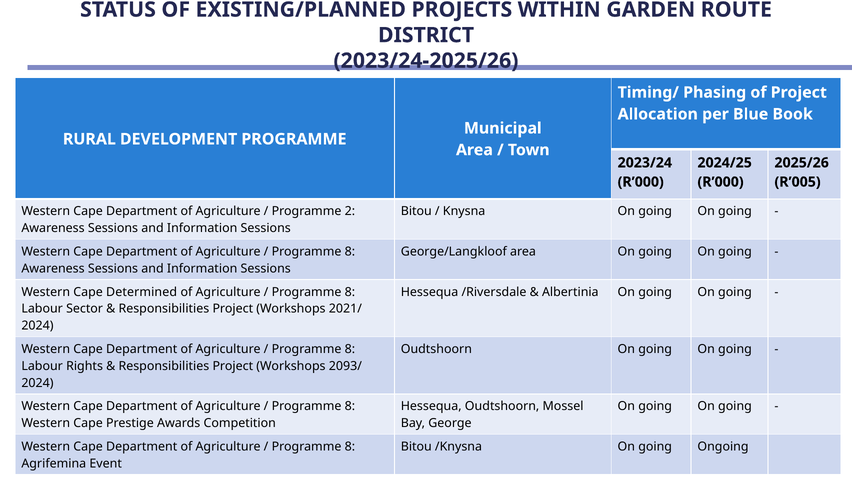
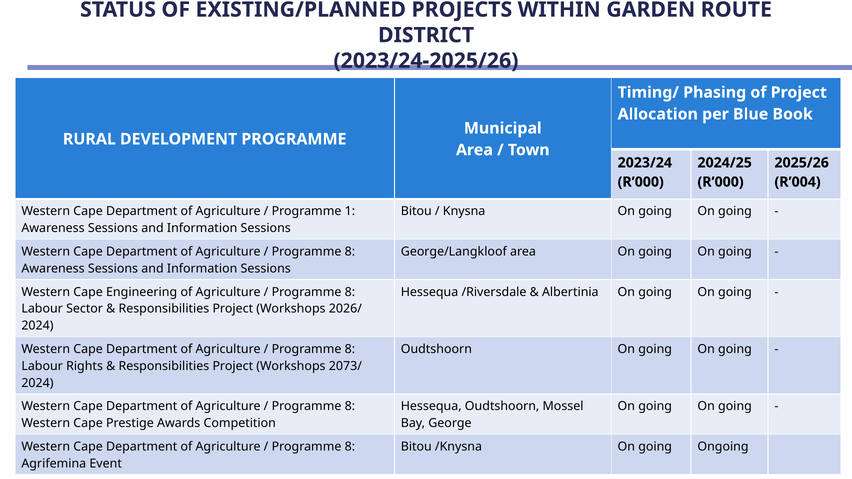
R’005: R’005 -> R’004 (798, 182)
2: 2 -> 1 (350, 211)
Determined: Determined -> Engineering (142, 292)
2021/: 2021/ -> 2026/ (345, 309)
2093/: 2093/ -> 2073/ (345, 366)
